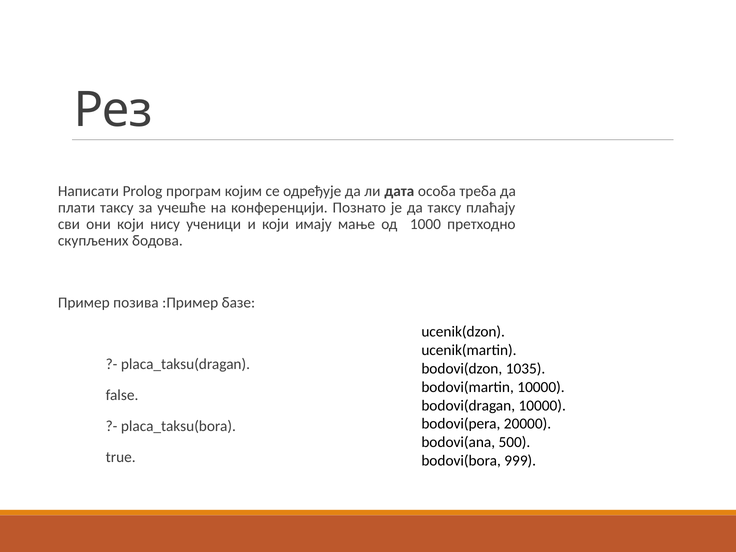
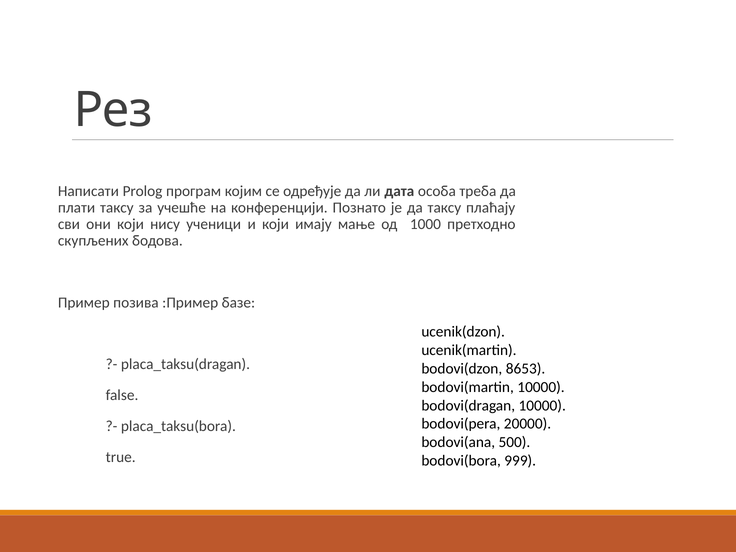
1035: 1035 -> 8653 (526, 369)
